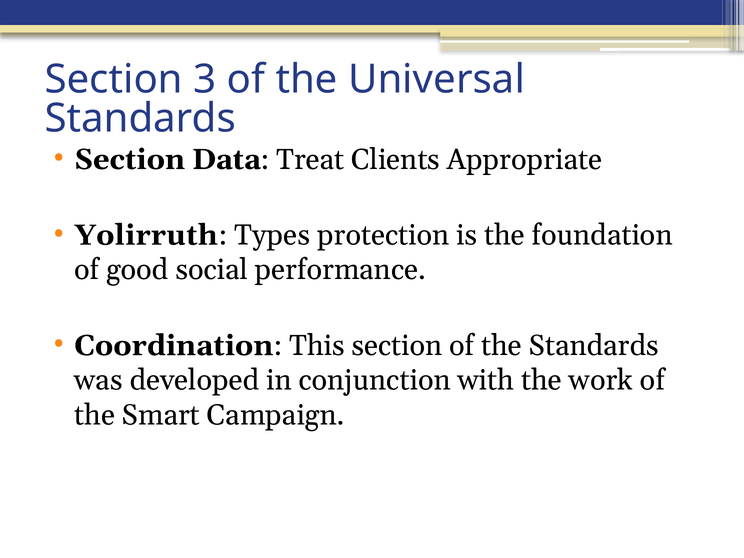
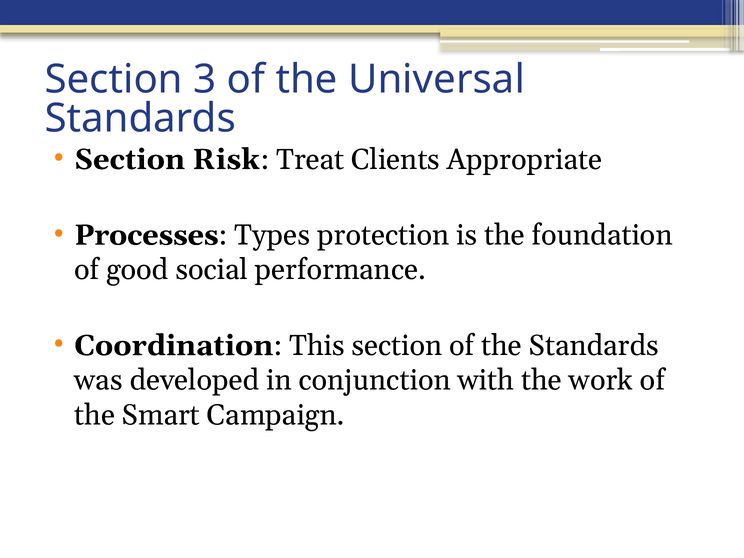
Data: Data -> Risk (226, 159)
Yolirruth: Yolirruth -> Processes (146, 235)
